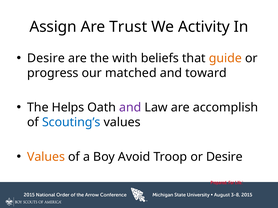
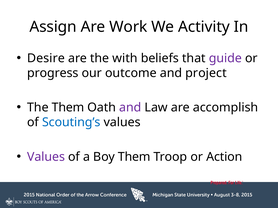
Trust: Trust -> Work (128, 27)
guide colour: orange -> purple (225, 58)
matched: matched -> outcome (131, 73)
toward: toward -> project (206, 73)
The Helps: Helps -> Them (68, 108)
Values colour: orange -> purple (46, 157)
Boy Avoid: Avoid -> Them (134, 157)
or Desire: Desire -> Action (224, 157)
